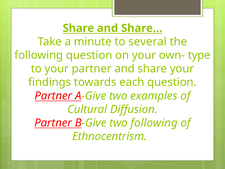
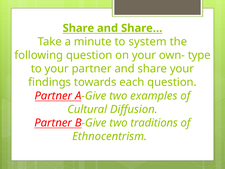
several: several -> system (148, 42)
two following: following -> traditions (154, 123)
